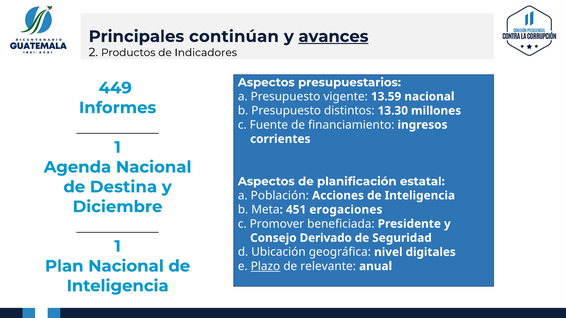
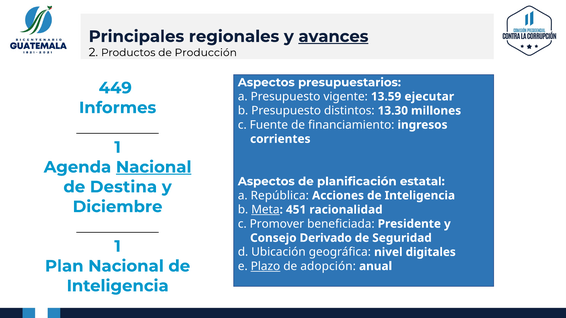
continúan: continúan -> regionales (234, 37)
Indicadores: Indicadores -> Producción (206, 53)
13.59 nacional: nacional -> ejecutar (429, 97)
Nacional underline: none -> present (154, 167)
Población: Población -> República (280, 196)
Meta underline: none -> present (265, 210)
erogaciones: erogaciones -> racionalidad (346, 210)
relevante: relevante -> adopción (328, 267)
